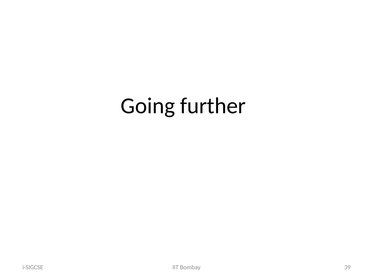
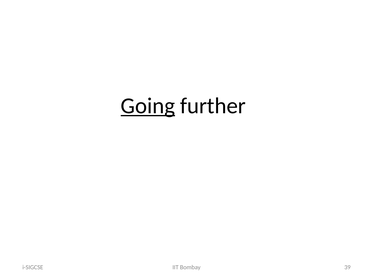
Going underline: none -> present (148, 106)
